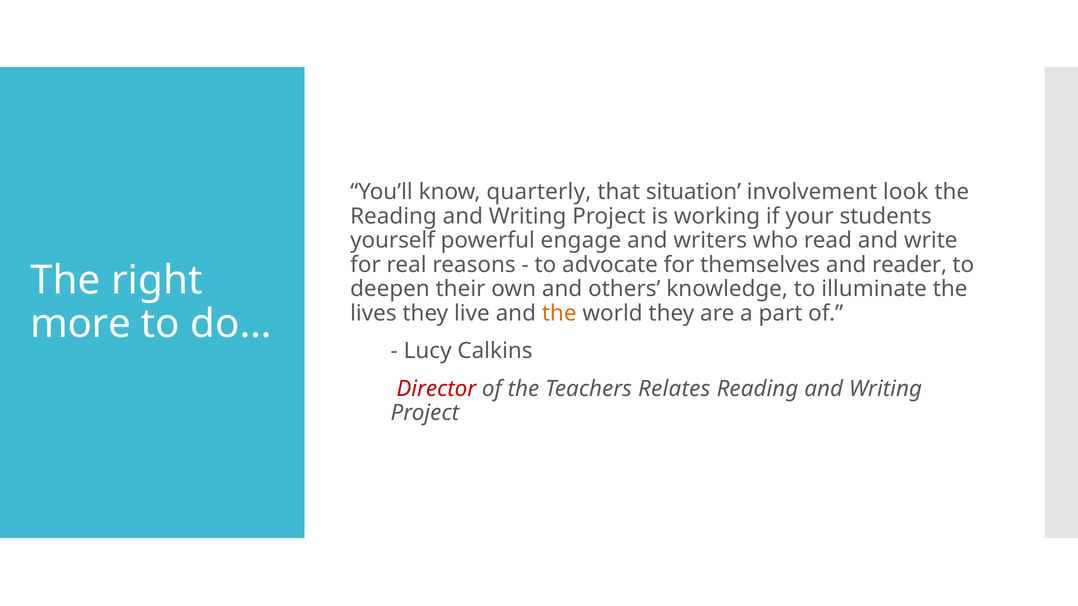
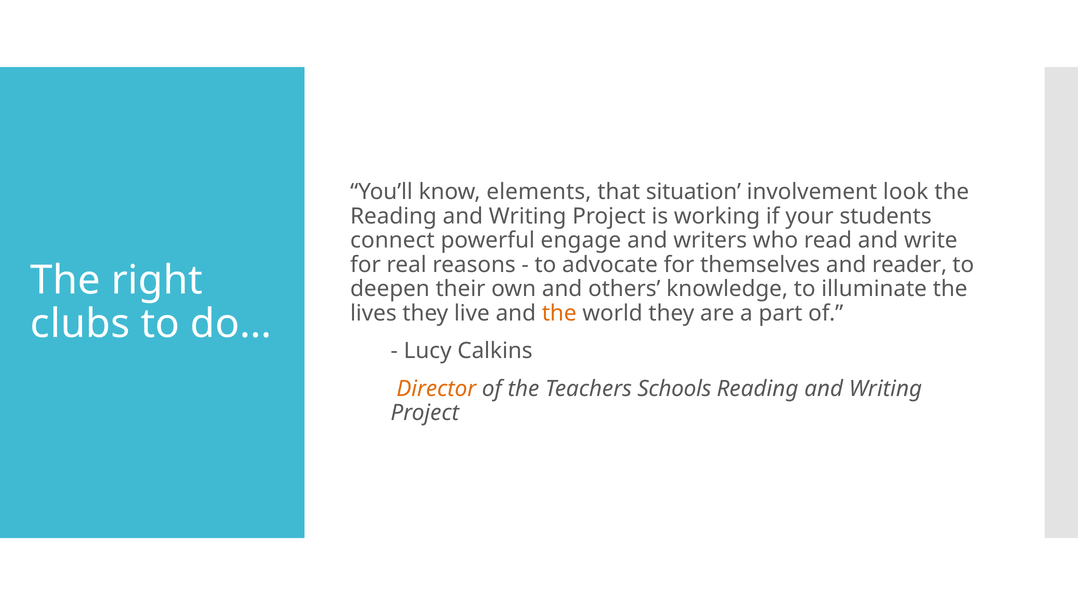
quarterly: quarterly -> elements (539, 192)
yourself: yourself -> connect (392, 241)
more: more -> clubs (80, 324)
Director colour: red -> orange (436, 389)
Relates: Relates -> Schools (674, 389)
